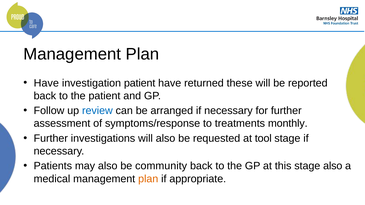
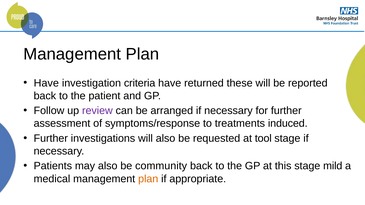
investigation patient: patient -> criteria (140, 83)
review colour: blue -> purple (97, 111)
monthly: monthly -> induced (288, 124)
stage also: also -> mild (333, 166)
